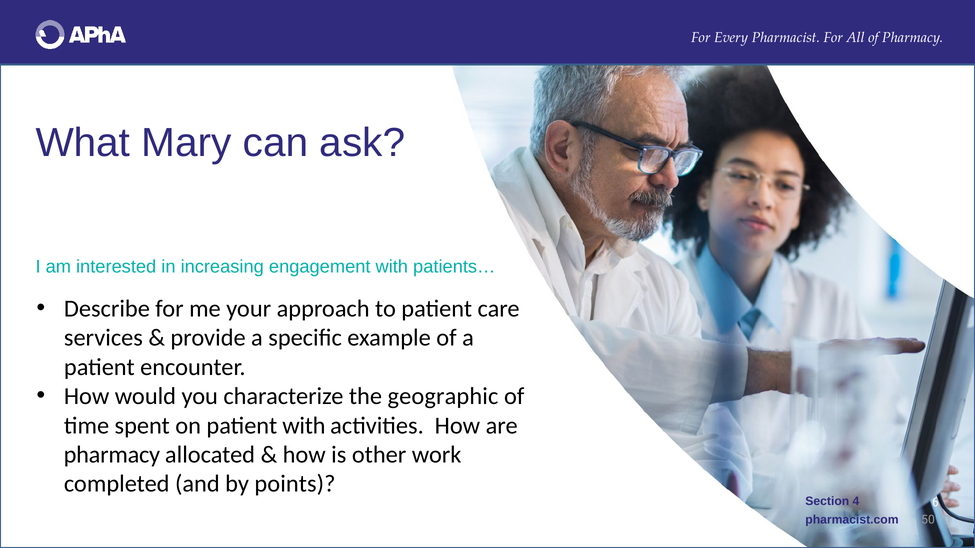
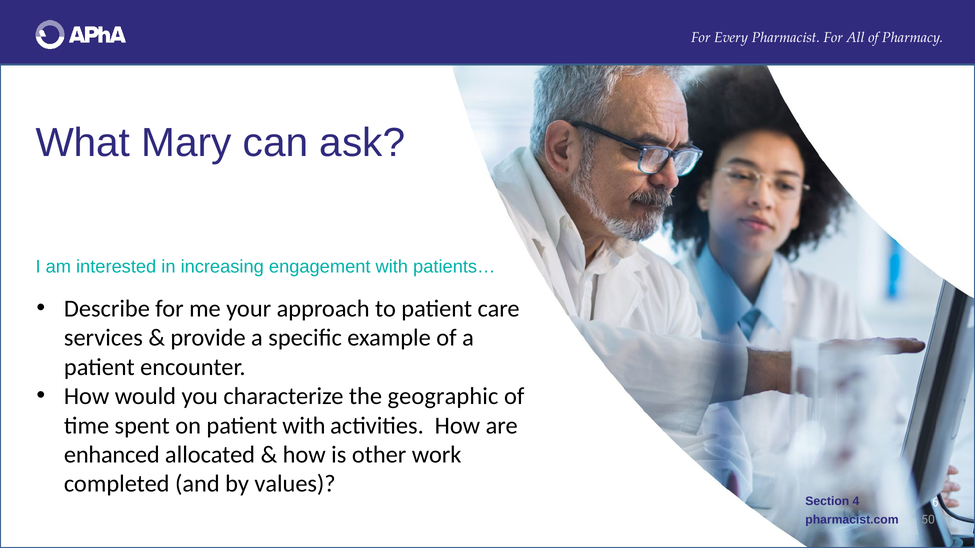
pharmacy: pharmacy -> enhanced (112, 455)
points: points -> values (295, 484)
